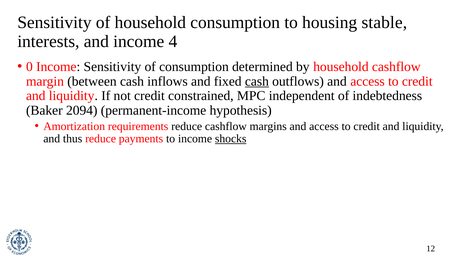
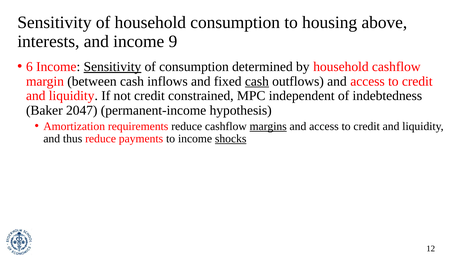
stable: stable -> above (384, 23)
4: 4 -> 9 (173, 41)
0: 0 -> 6 (29, 67)
Sensitivity underline: none -> present (112, 67)
2094: 2094 -> 2047 (82, 110)
margins underline: none -> present (268, 126)
